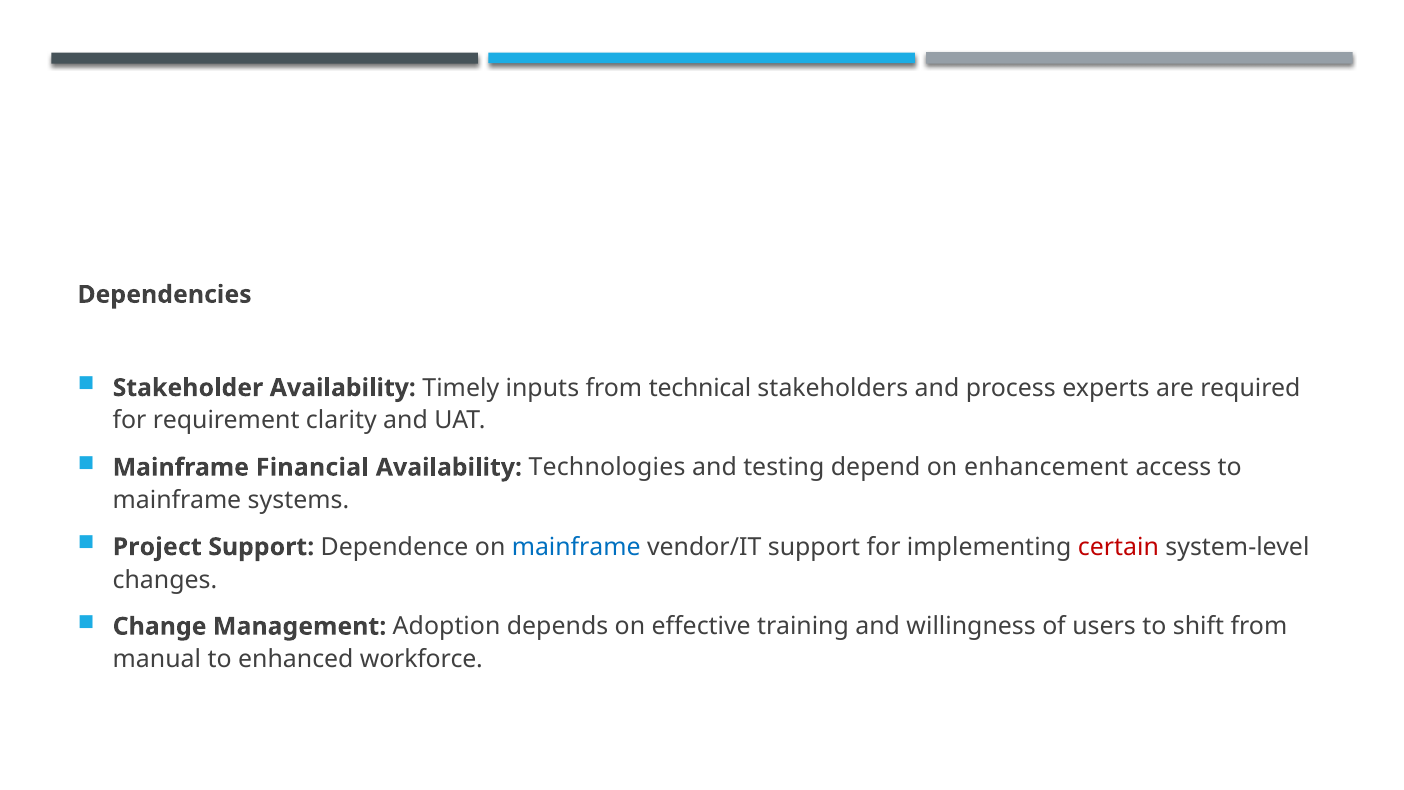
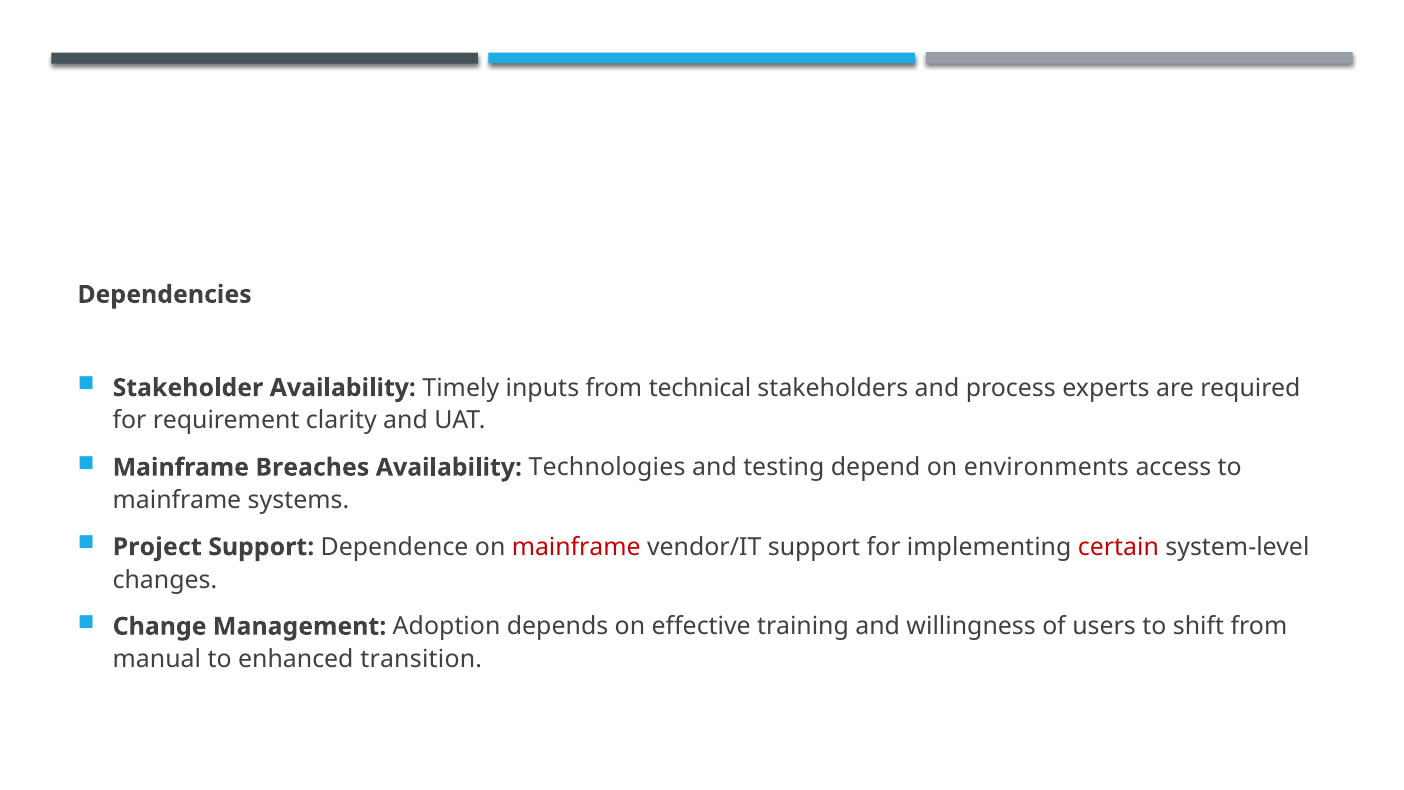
Financial: Financial -> Breaches (312, 467)
enhancement: enhancement -> environments (1046, 467)
mainframe colour: blue -> red (576, 547)
workforce: workforce -> transition (421, 659)
